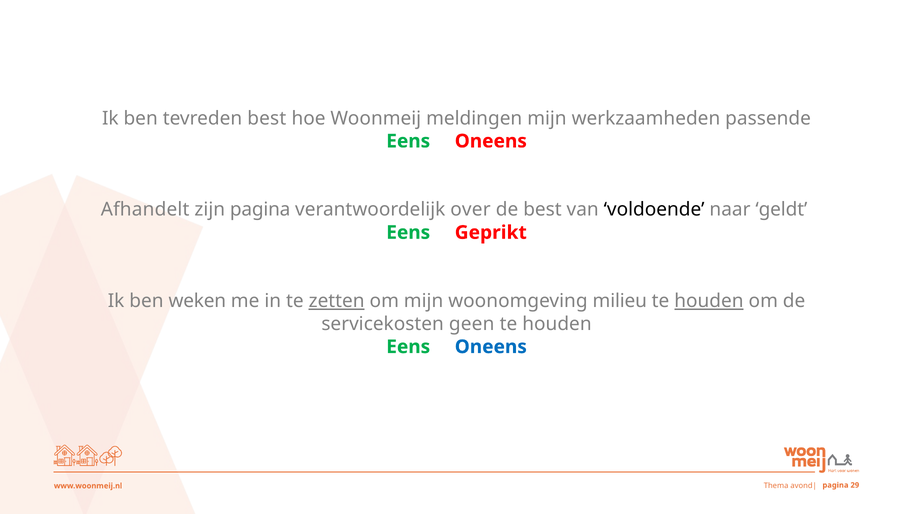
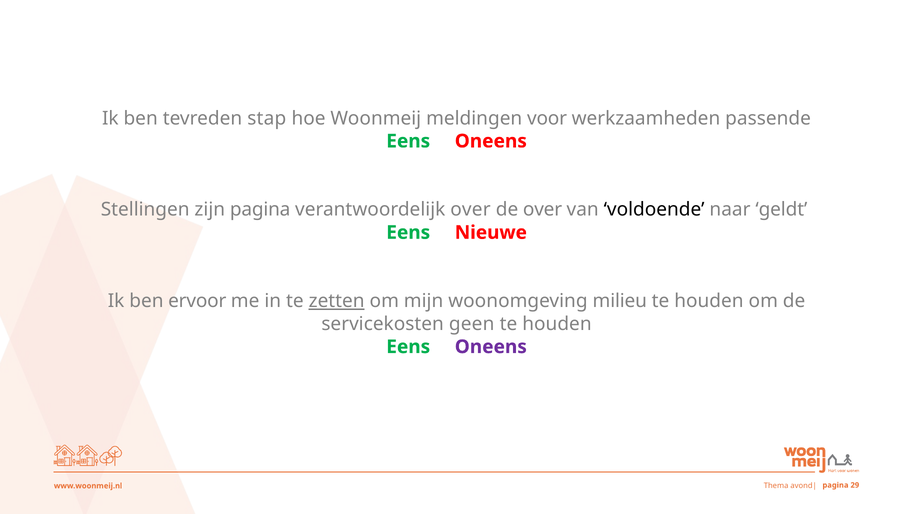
tevreden best: best -> stap (267, 118)
meldingen mijn: mijn -> voor (547, 118)
Afhandelt: Afhandelt -> Stellingen (145, 210)
de best: best -> over (543, 210)
Geprikt: Geprikt -> Nieuwe (491, 232)
weken: weken -> ervoor (197, 301)
houden underline: present -> none (709, 301)
Oneens colour: blue -> purple (491, 347)
